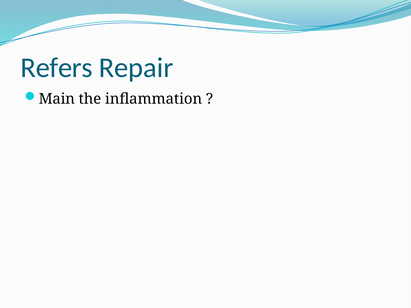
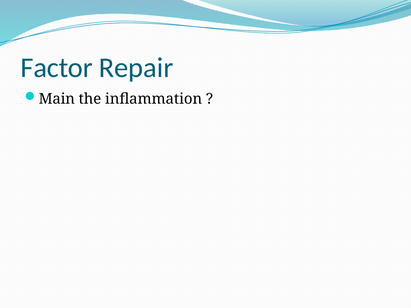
Refers: Refers -> Factor (57, 68)
